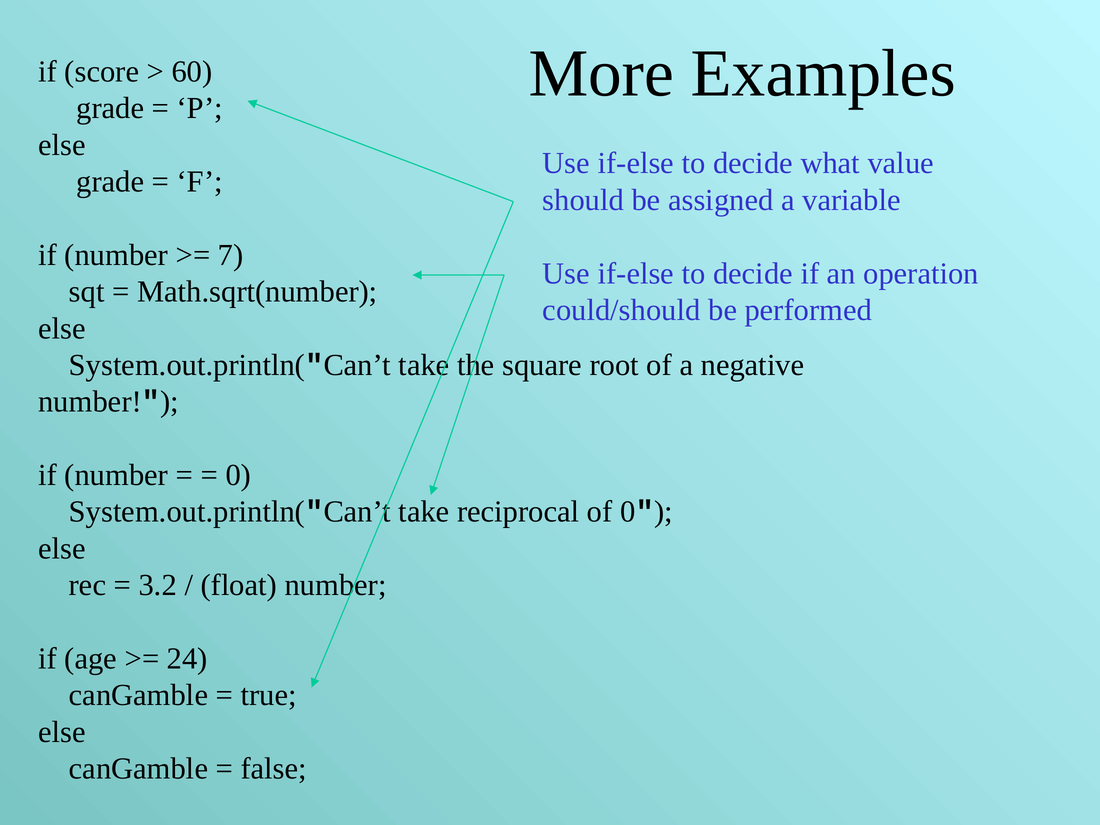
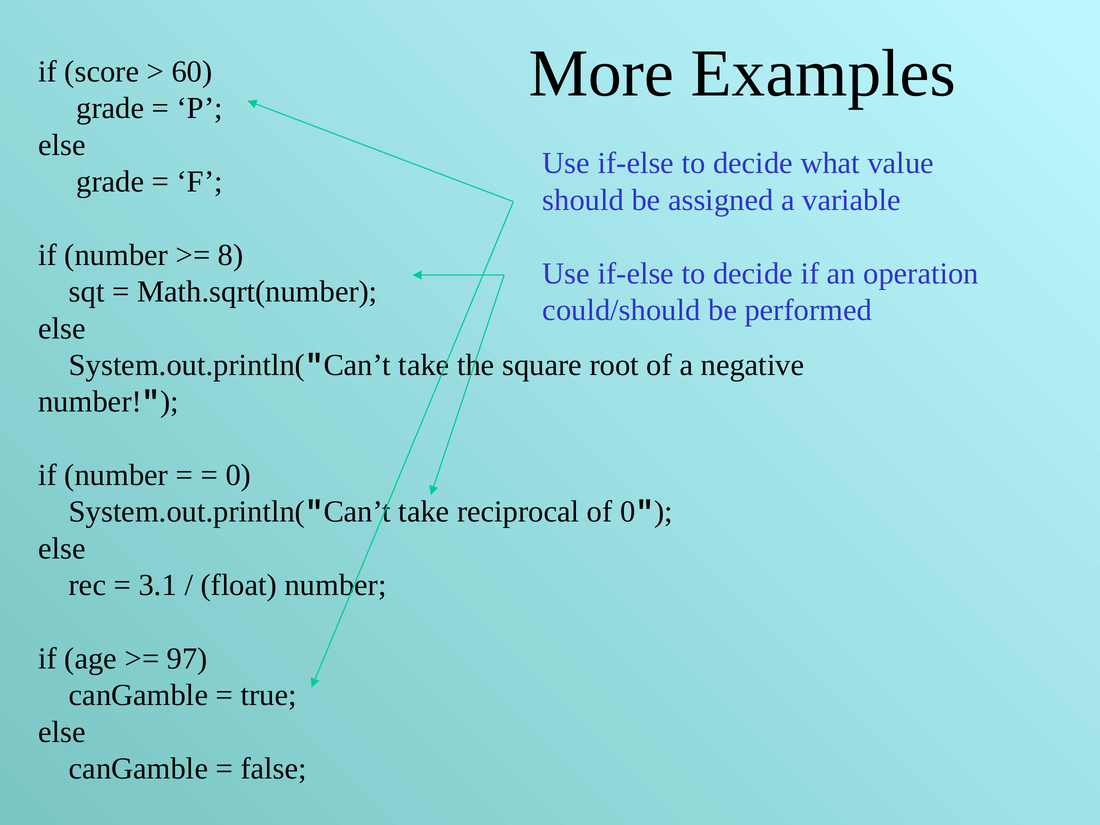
7: 7 -> 8 (231, 255)
3.2: 3.2 -> 3.1 (158, 585)
24: 24 -> 97 (187, 659)
